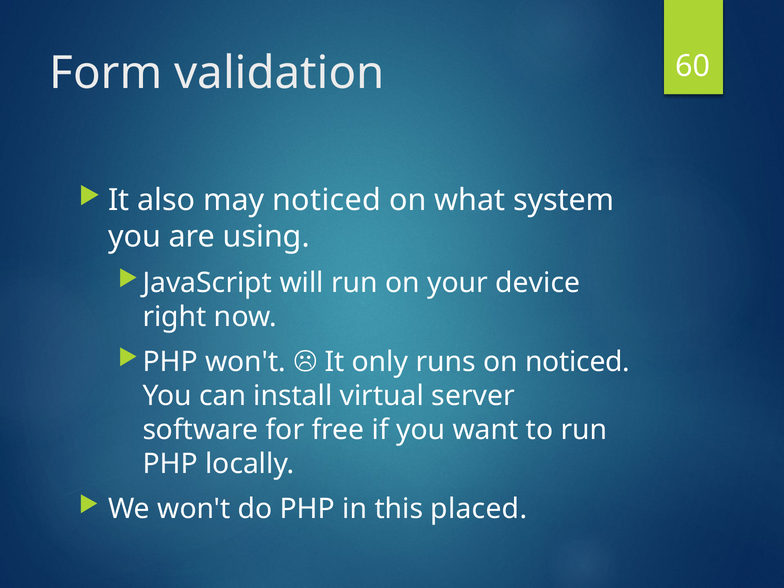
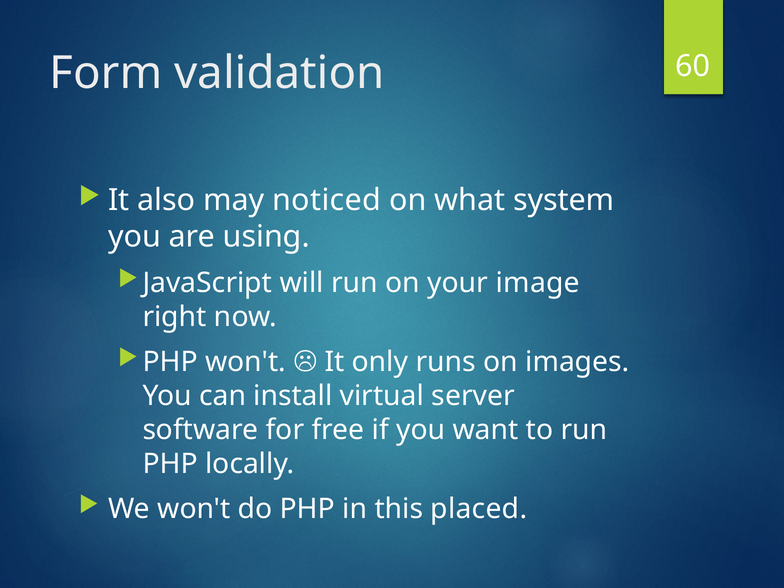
device: device -> image (538, 283)
on noticed: noticed -> images (577, 362)
